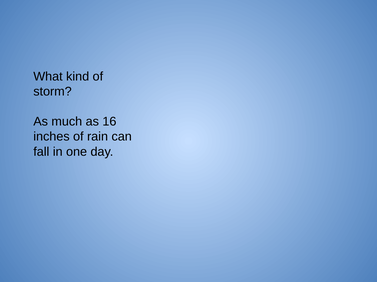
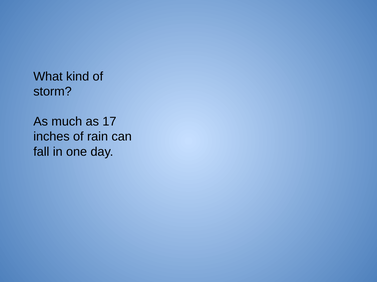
16: 16 -> 17 (109, 122)
